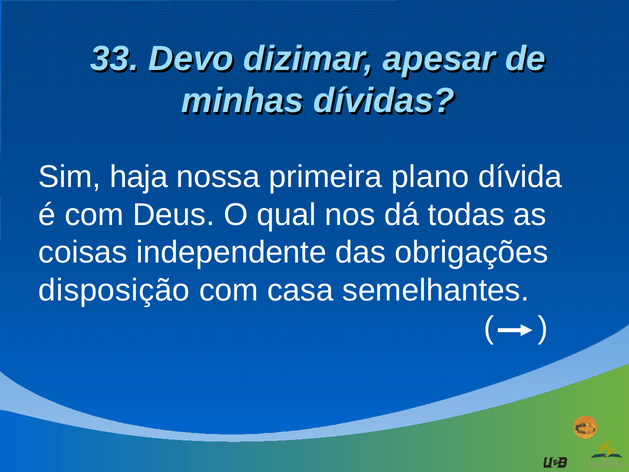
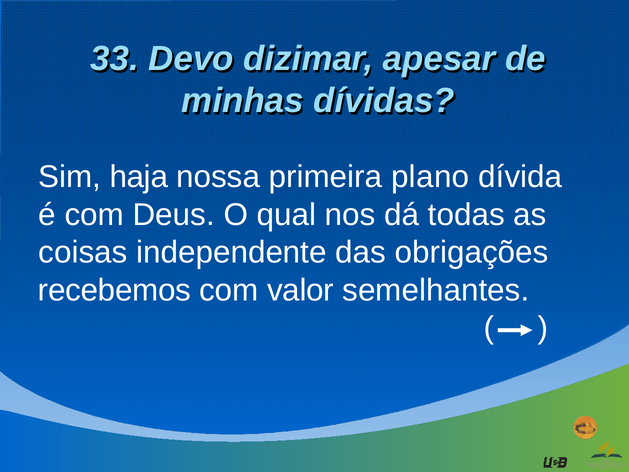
disposição: disposição -> recebemos (115, 290)
casa: casa -> valor (300, 290)
